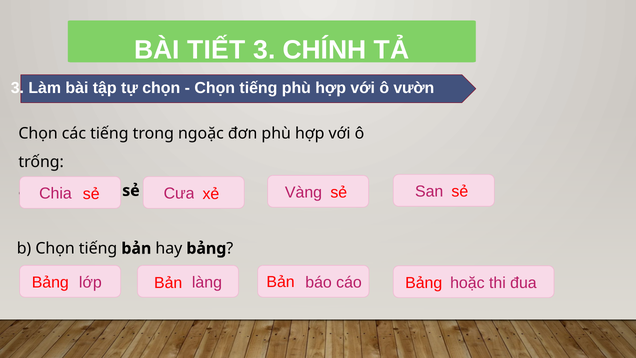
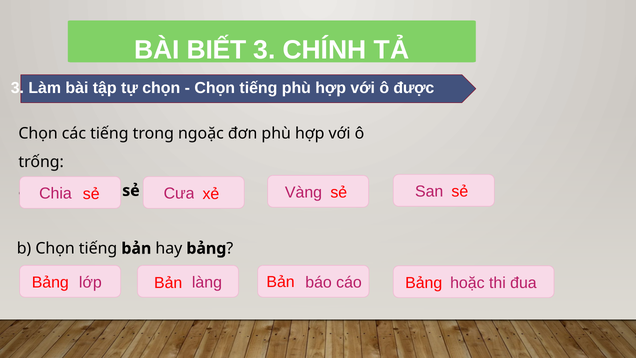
TIẾT: TIẾT -> BIẾT (217, 50)
vườn: vườn -> được (414, 88)
